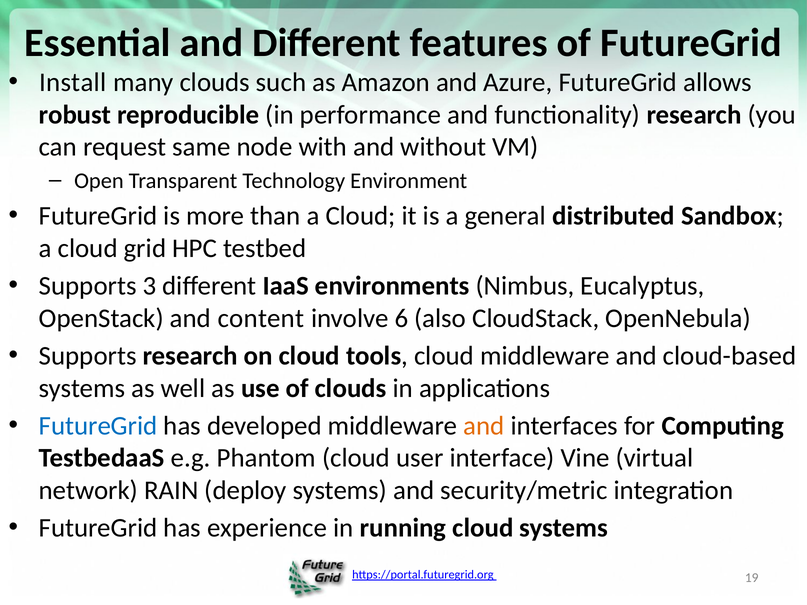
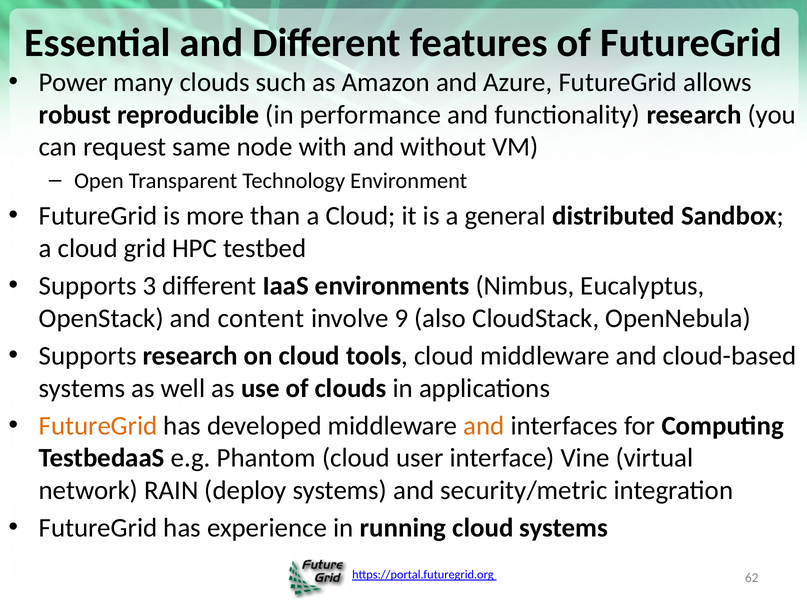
Install: Install -> Power (73, 83)
6: 6 -> 9 (401, 318)
FutureGrid colour: blue -> orange (98, 426)
19: 19 -> 62 (752, 578)
